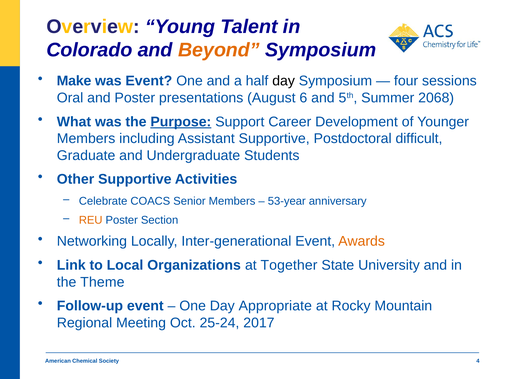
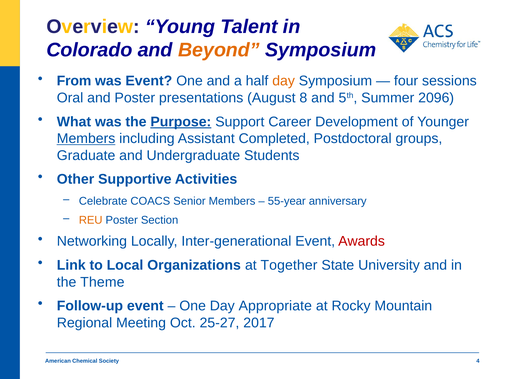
Make: Make -> From (74, 81)
day colour: black -> orange (284, 81)
6: 6 -> 8 (303, 98)
2068: 2068 -> 2096 (436, 98)
Members underline: none -> present (86, 138)
Assistant Supportive: Supportive -> Completed (274, 138)
difficult: difficult -> groups (419, 138)
53-year: 53-year -> 55-year (287, 201)
Awards colour: orange -> red (362, 241)
25-24: 25-24 -> 25-27 (219, 323)
